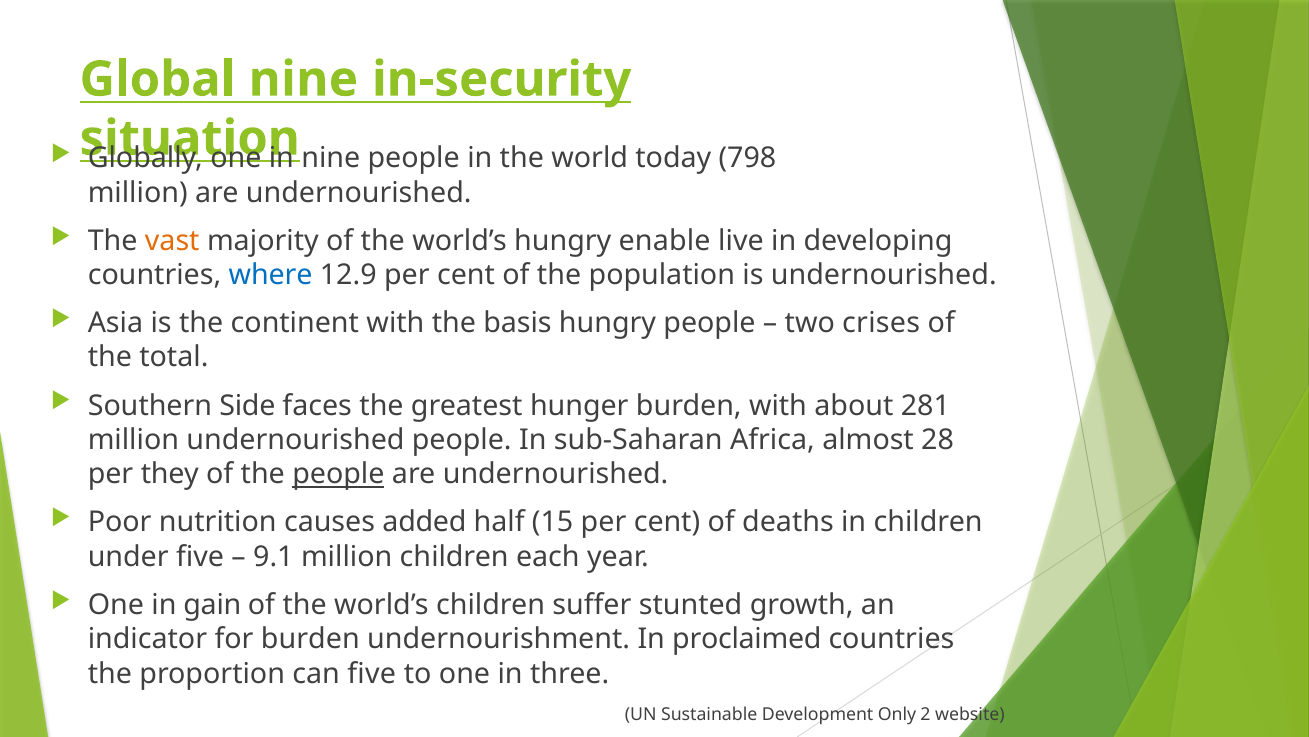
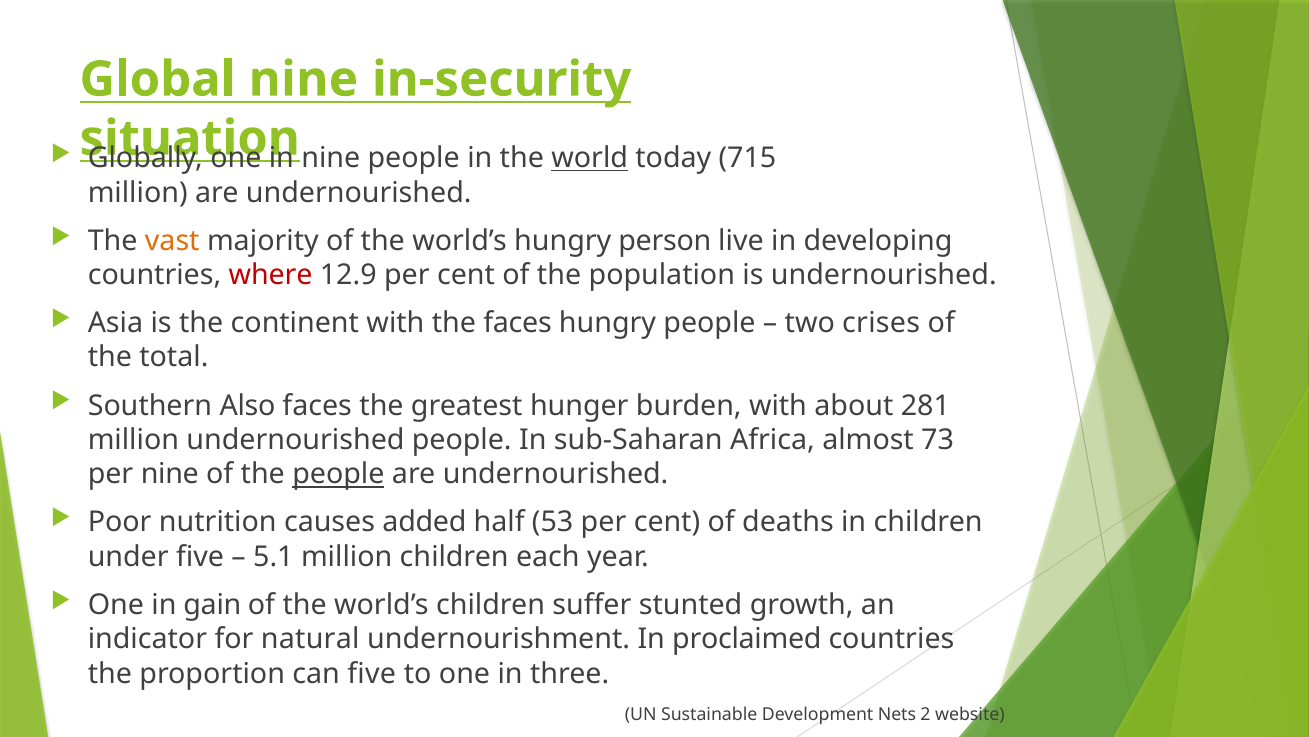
world underline: none -> present (590, 158)
798: 798 -> 715 (747, 158)
enable: enable -> person (665, 240)
where colour: blue -> red (271, 275)
the basis: basis -> faces (518, 323)
Side: Side -> Also (247, 405)
28: 28 -> 73 (938, 440)
per they: they -> nine (170, 474)
15: 15 -> 53 (553, 522)
9.1: 9.1 -> 5.1 (273, 556)
for burden: burden -> natural (310, 639)
Only: Only -> Nets (897, 714)
